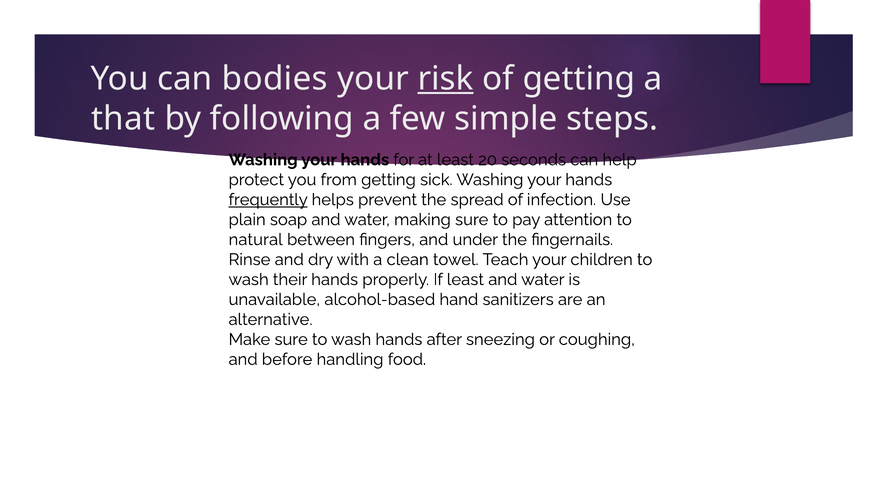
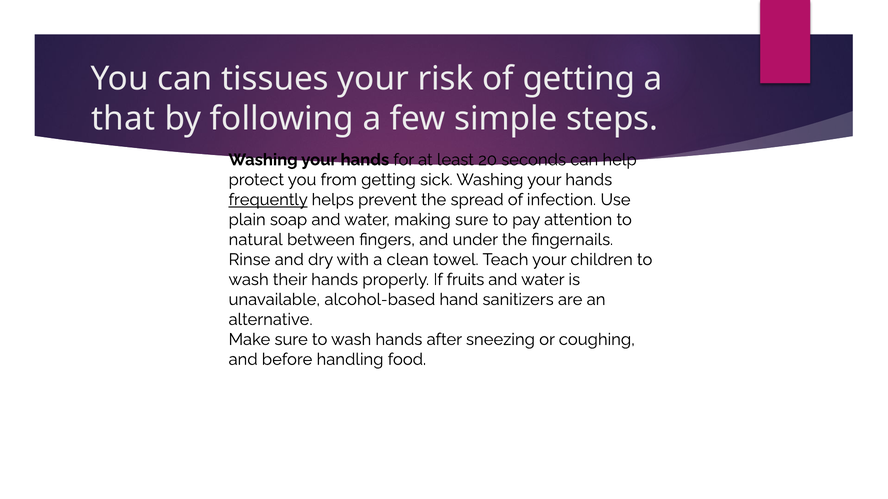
bodies: bodies -> tissues (275, 79)
risk underline: present -> none (446, 79)
If least: least -> fruits (465, 280)
